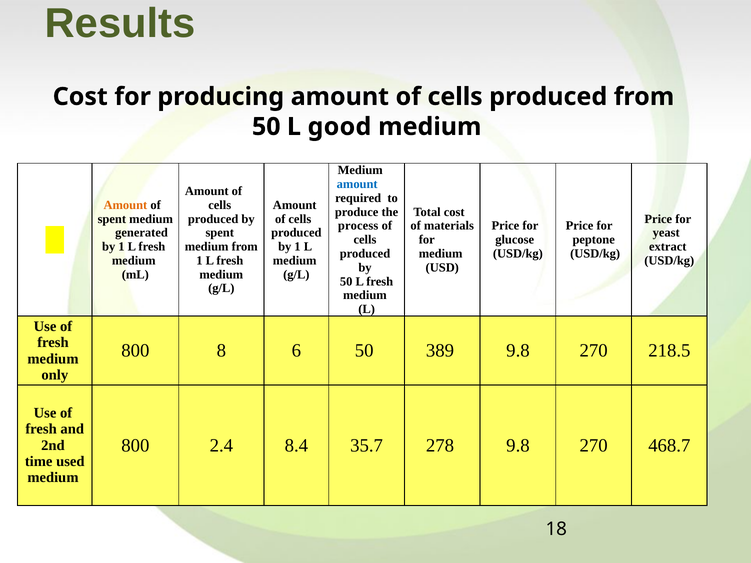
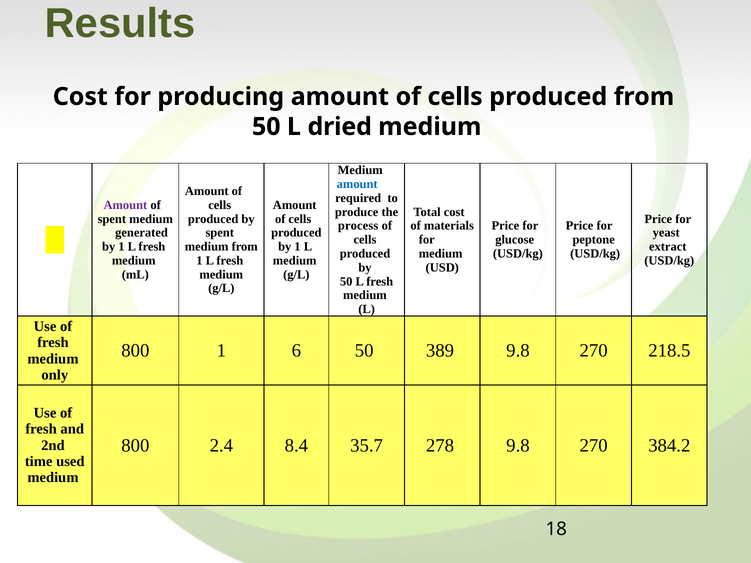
good: good -> dried (340, 127)
Amount colour: orange -> purple (125, 205)
800 8: 8 -> 1 (221, 351)
468.7: 468.7 -> 384.2 (669, 446)
